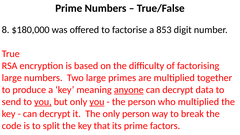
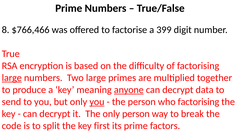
$180,000: $180,000 -> $766,466 (31, 30)
853: 853 -> 399 (164, 30)
large underline: none -> present (12, 78)
you underline: present -> none (43, 102)
who multiplied: multiplied -> factorising (199, 102)
that: that -> first (102, 126)
